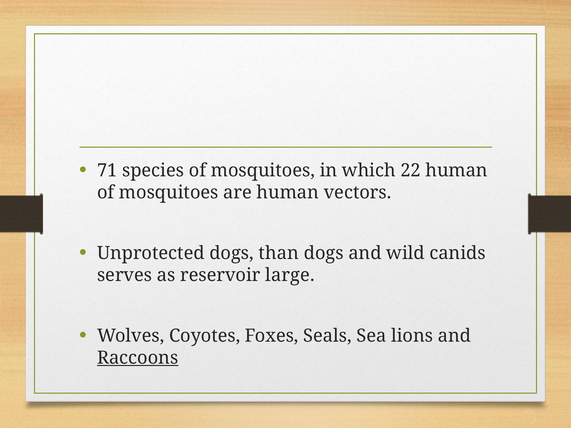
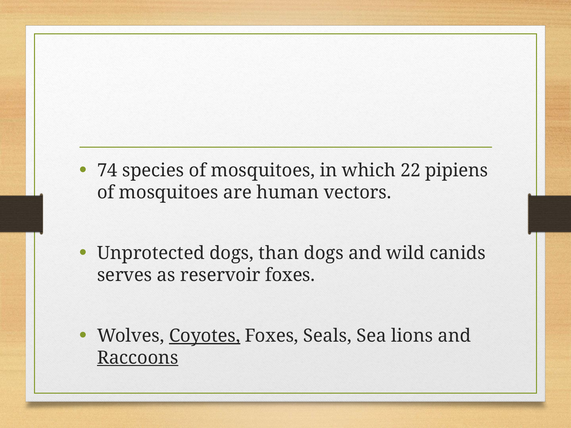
71: 71 -> 74 (107, 171)
22 human: human -> pipiens (457, 171)
reservoir large: large -> foxes (290, 275)
Coyotes underline: none -> present (205, 336)
